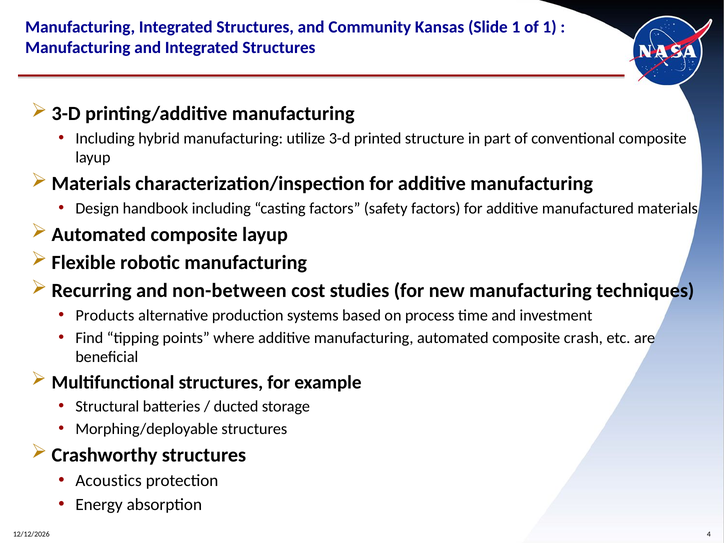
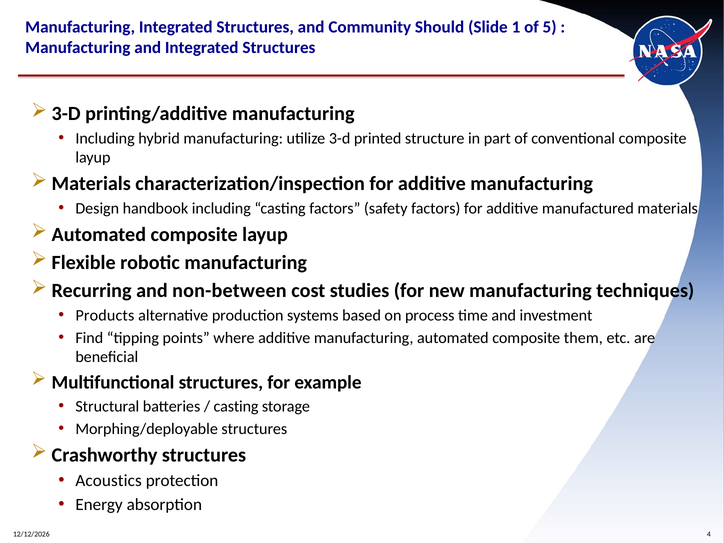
Kansas: Kansas -> Should (440, 27)
of 1: 1 -> 5 (550, 27)
crash: crash -> them (583, 338)
ducted: ducted -> casting (236, 406)
